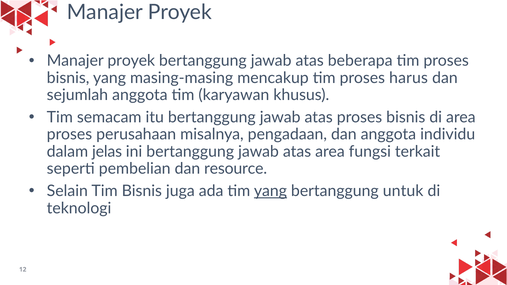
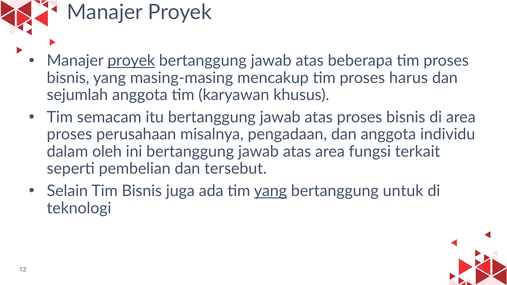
proyek underline: none -> present (131, 61)
jelas: jelas -> oleh (107, 152)
resource: resource -> tersebut (236, 169)
